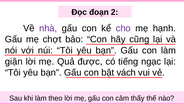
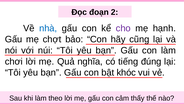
nhà colour: purple -> blue (48, 28)
giận: giận -> chơi (14, 61)
được: được -> nghĩa (90, 61)
ngạc: ngạc -> đúng (151, 61)
vách: vách -> khóc (126, 72)
